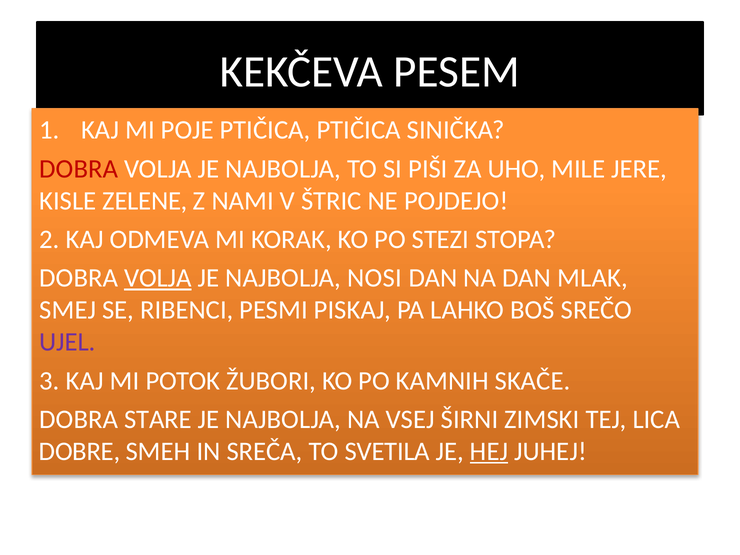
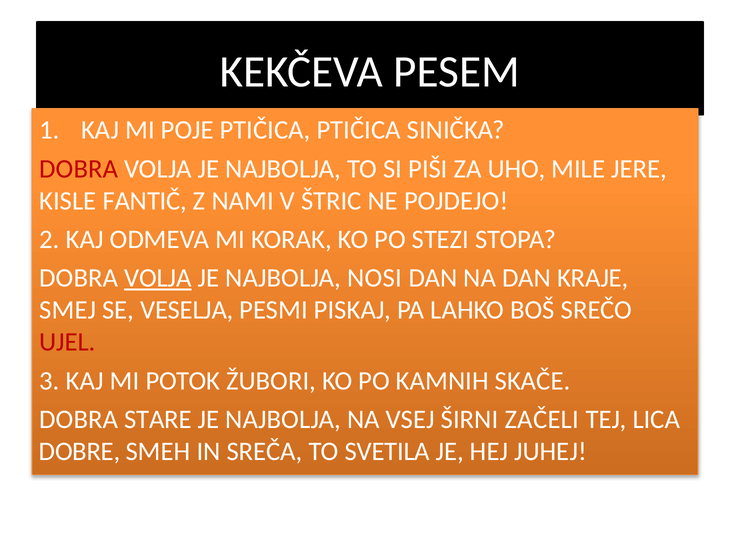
ZELENE: ZELENE -> FANTIČ (145, 201)
MLAK: MLAK -> KRAJE (593, 278)
RIBENCI: RIBENCI -> VESELJA (187, 310)
UJEL colour: purple -> red (68, 342)
ZIMSKI: ZIMSKI -> ZAČELI (542, 419)
HEJ underline: present -> none (489, 451)
